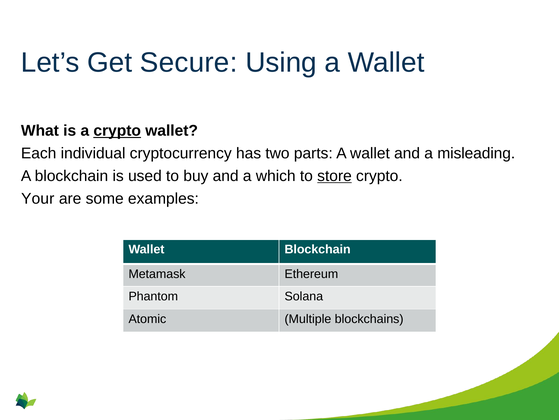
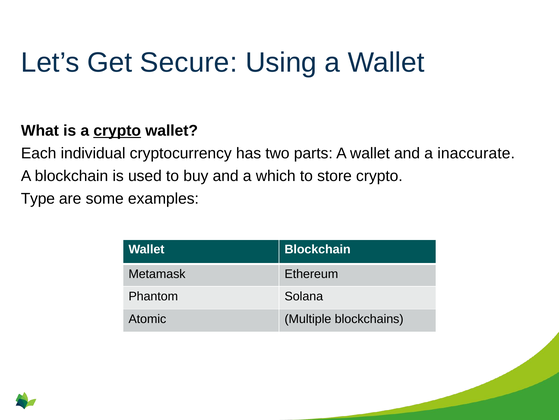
misleading: misleading -> inaccurate (476, 153)
store underline: present -> none (334, 176)
Your: Your -> Type (38, 198)
